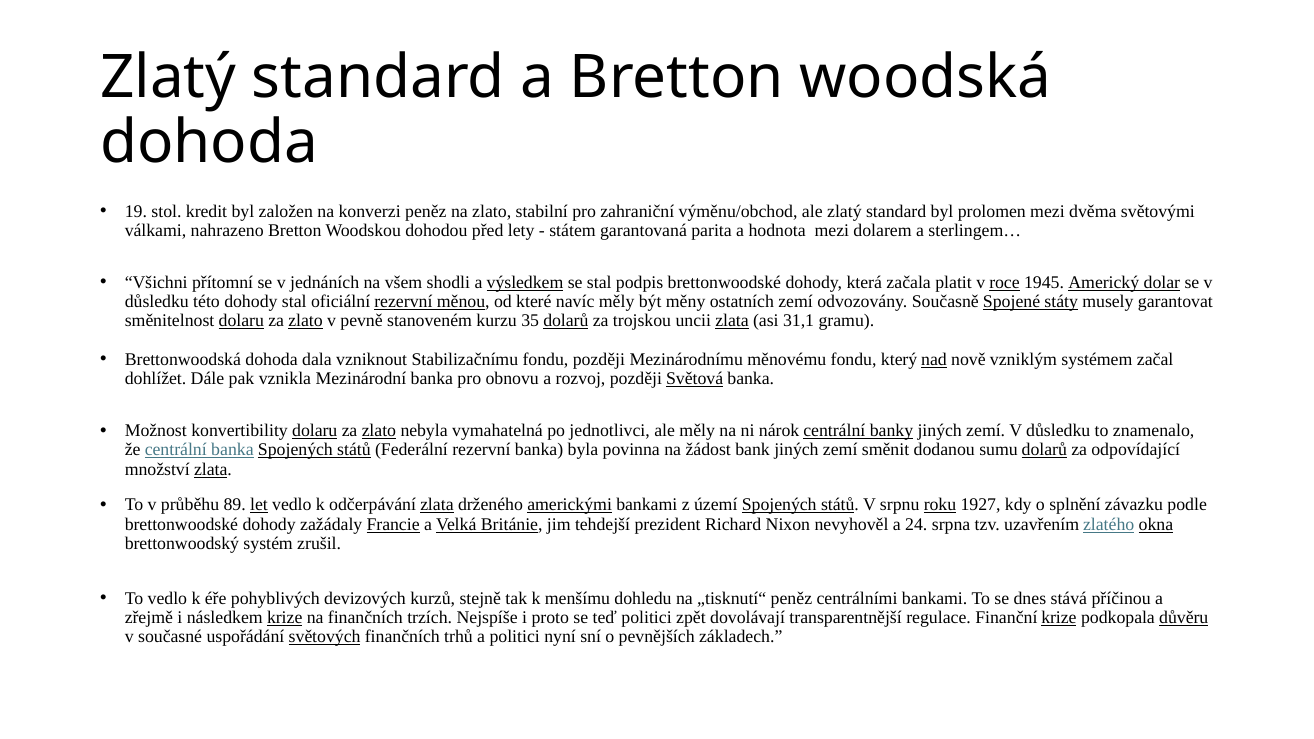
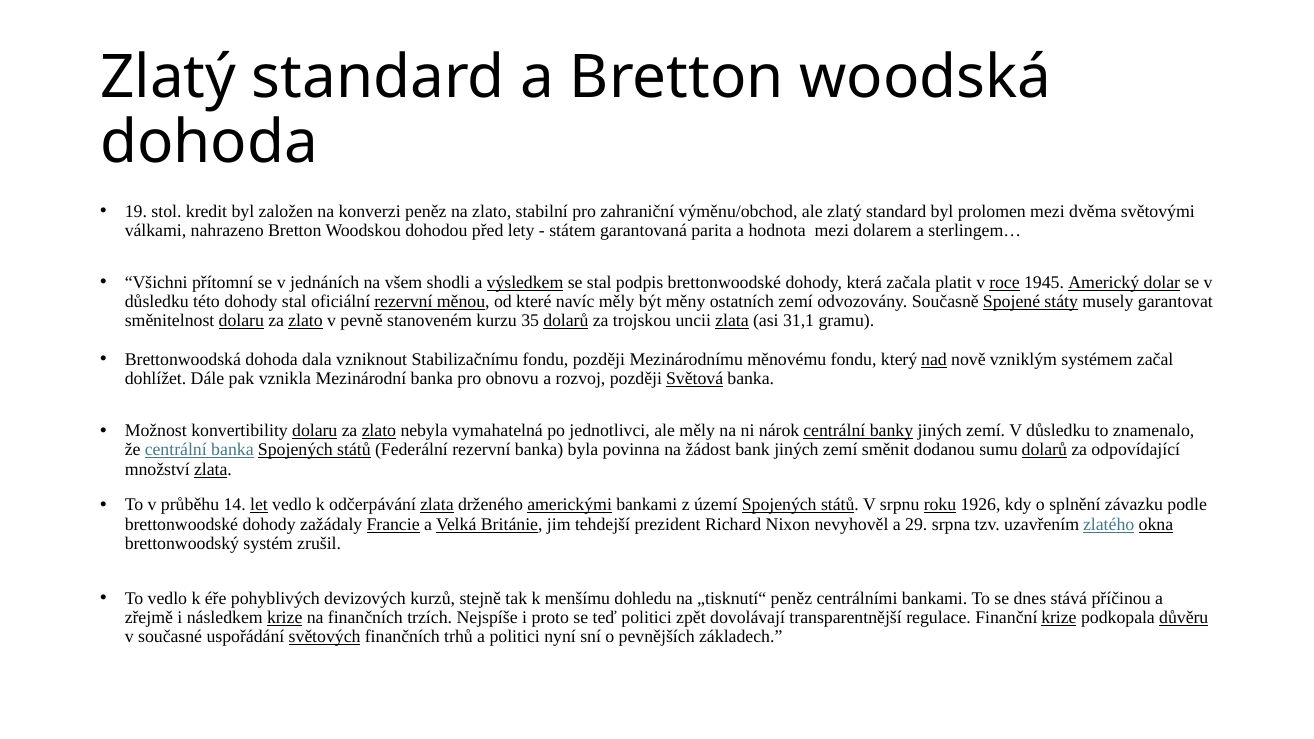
89: 89 -> 14 (235, 505)
1927: 1927 -> 1926 (981, 505)
24: 24 -> 29 (916, 524)
